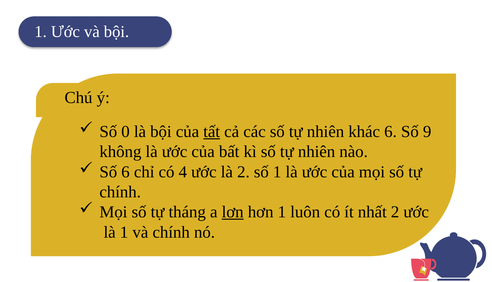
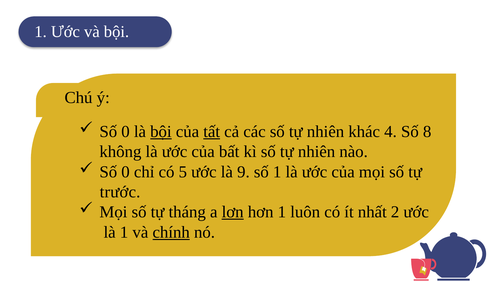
bội underline: none -> present (161, 132)
khác 6: 6 -> 4 (391, 132)
9: 9 -> 8 (427, 132)
6: 6 -> 0 (126, 172)
4: 4 -> 5 (183, 172)
là 2: 2 -> 9 (243, 172)
chính: chính -> trước (120, 192)
chính underline: none -> present (171, 233)
